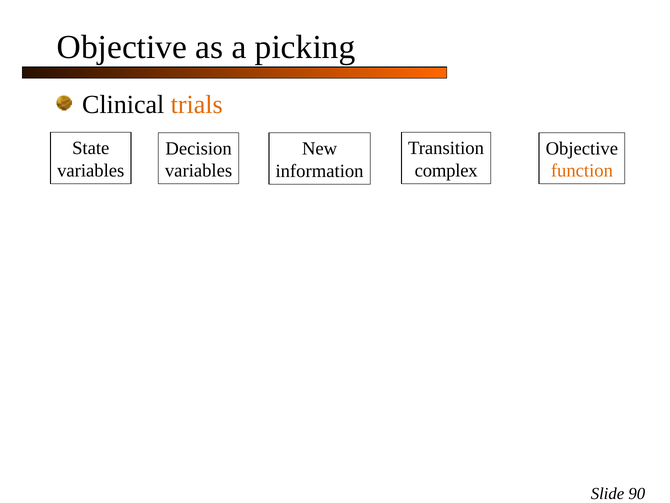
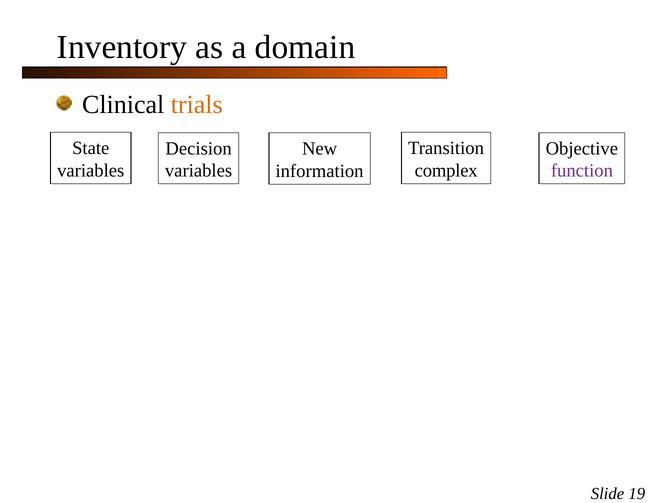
Objective: Objective -> Inventory (122, 47)
picking: picking -> domain (305, 47)
function colour: orange -> purple (582, 171)
90: 90 -> 19 (637, 493)
